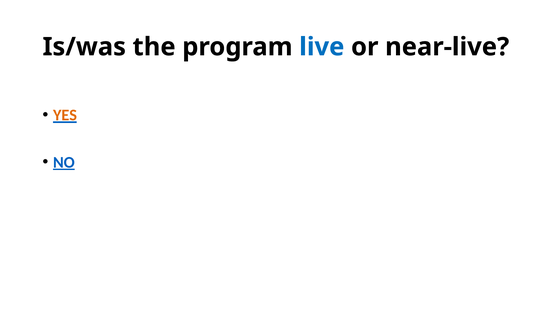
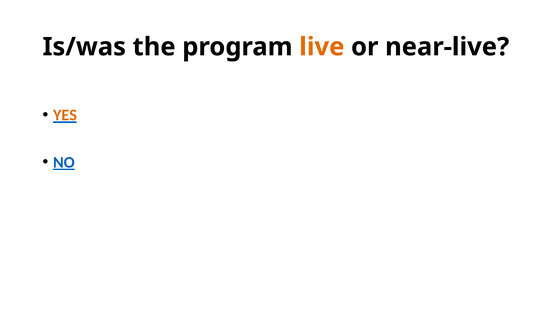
live colour: blue -> orange (322, 47)
